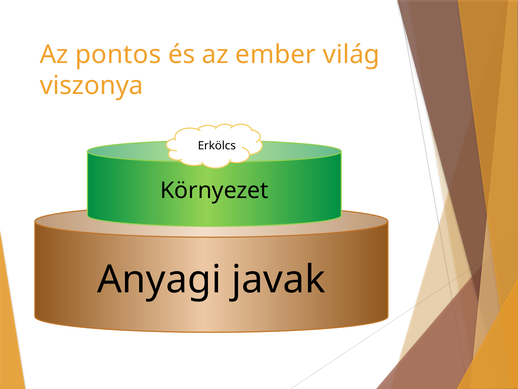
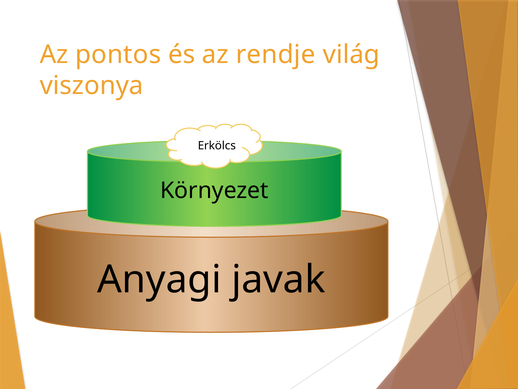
ember: ember -> rendje (276, 54)
